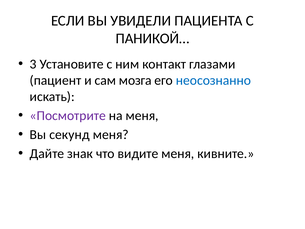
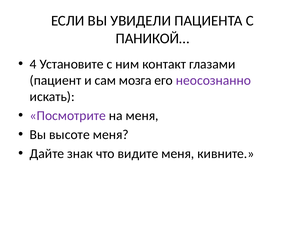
3: 3 -> 4 (33, 64)
неосознанно colour: blue -> purple (213, 80)
секунд: секунд -> высоте (69, 134)
